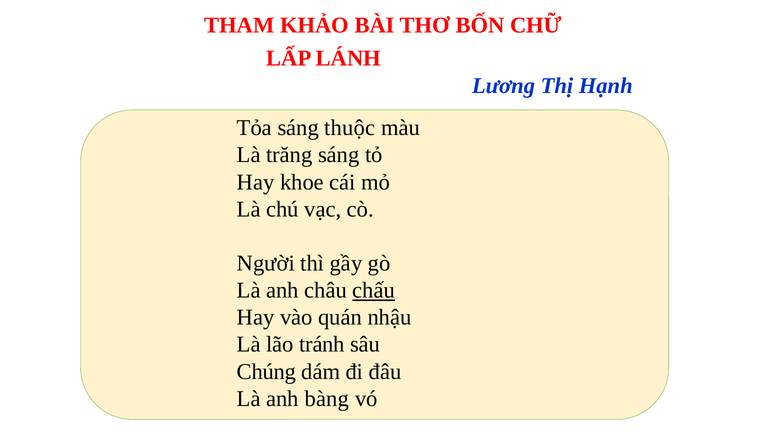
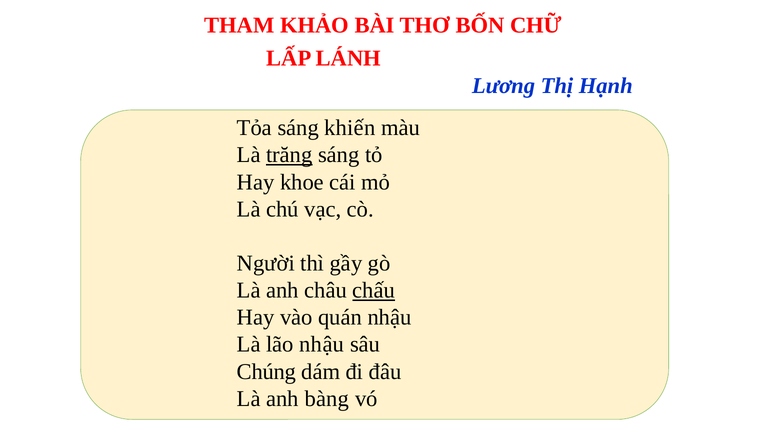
thuộc: thuộc -> khiến (350, 128)
trăng underline: none -> present (289, 155)
lão tránh: tránh -> nhậu (322, 345)
